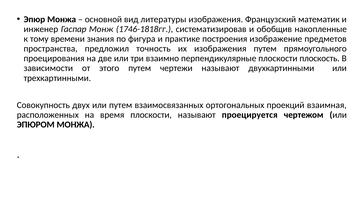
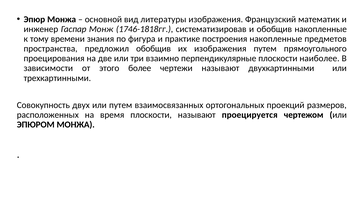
построения изображение: изображение -> накопленные (276, 39)
предложил точность: точность -> обобщив (154, 49)
плоскость: плоскость -> наиболее (320, 59)
этого путем: путем -> более (140, 68)
взаимная: взаимная -> размеров (327, 105)
